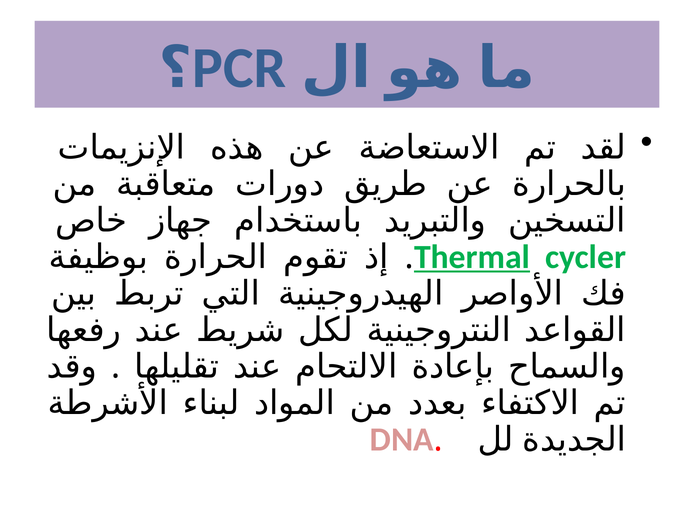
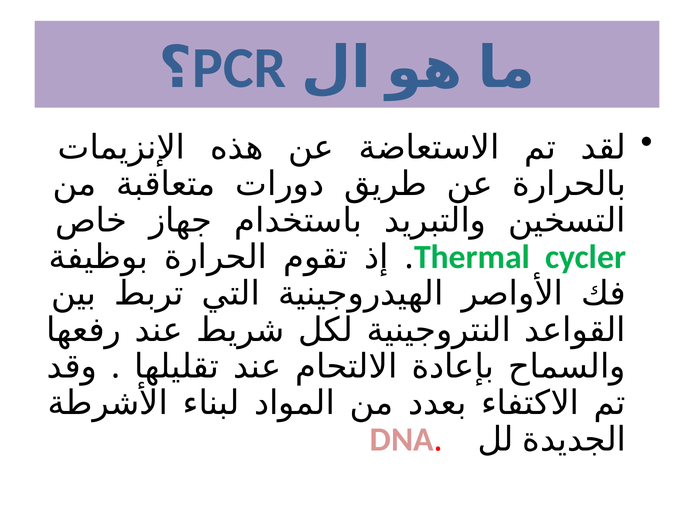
Thermal underline: present -> none (472, 257)
